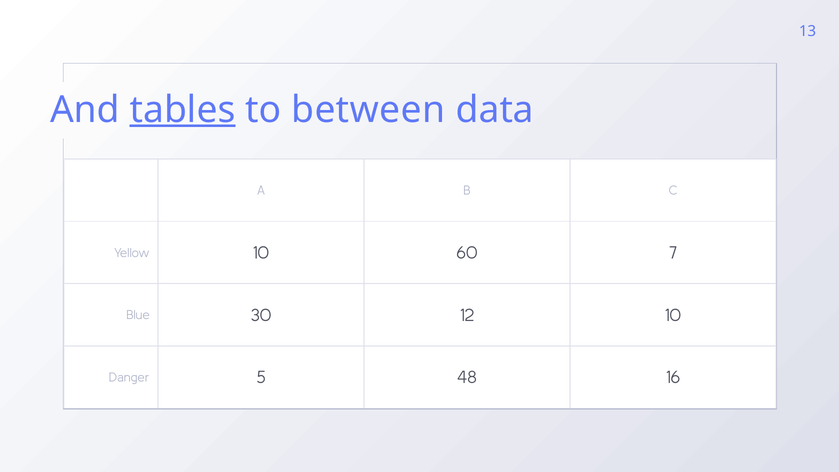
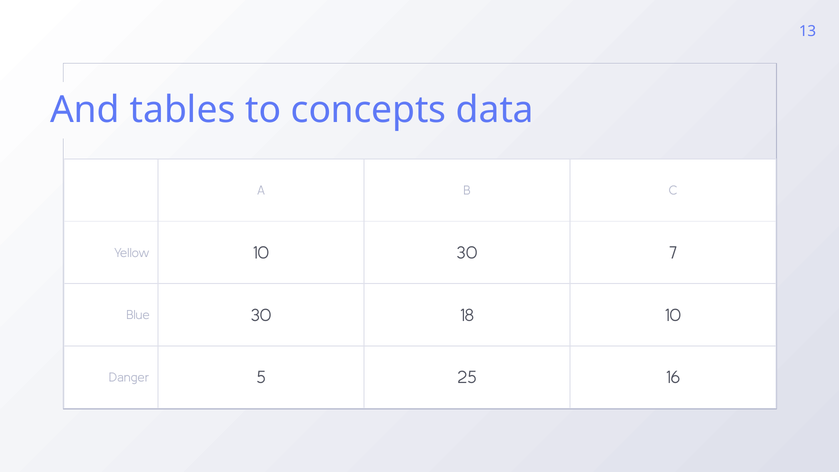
tables underline: present -> none (183, 110)
between: between -> concepts (369, 110)
10 60: 60 -> 30 (467, 253)
12: 12 -> 18 (467, 315)
48: 48 -> 25 (467, 378)
